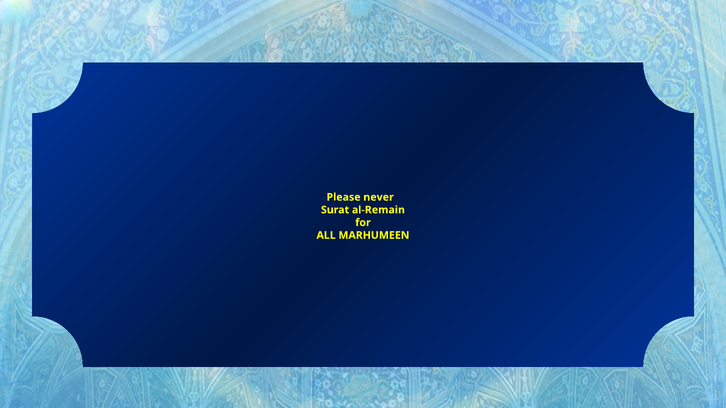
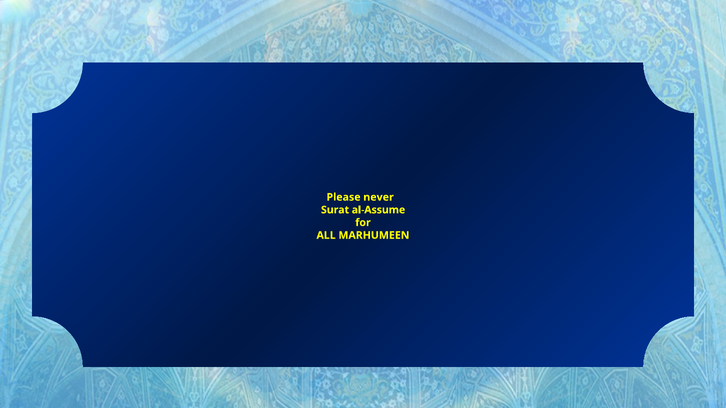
al-Remain: al-Remain -> al-Assume (378, 210)
